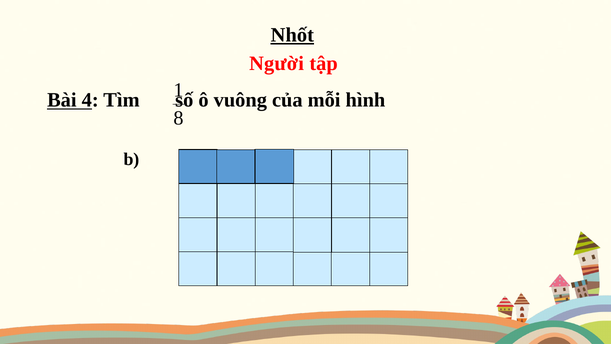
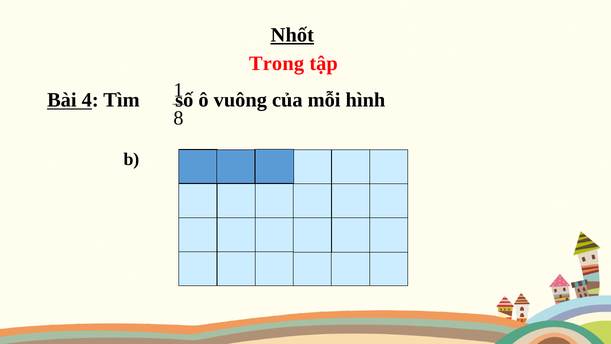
Người: Người -> Trong (277, 64)
